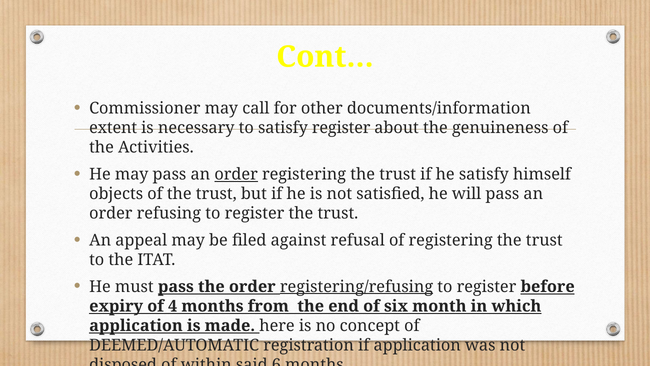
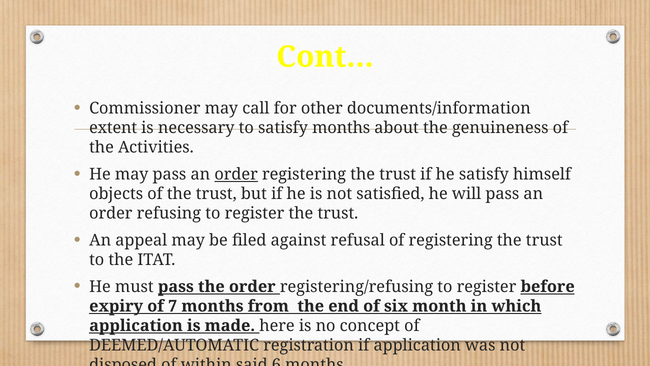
satisfy register: register -> months (341, 128)
registering/refusing underline: present -> none (357, 286)
4: 4 -> 7 (173, 306)
